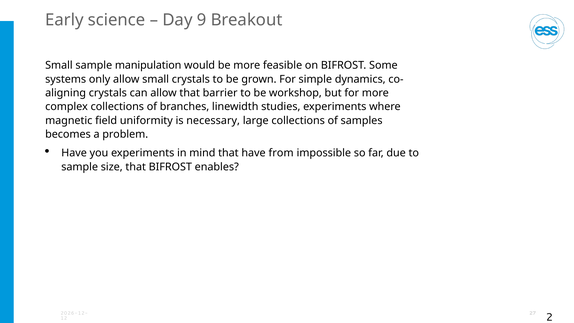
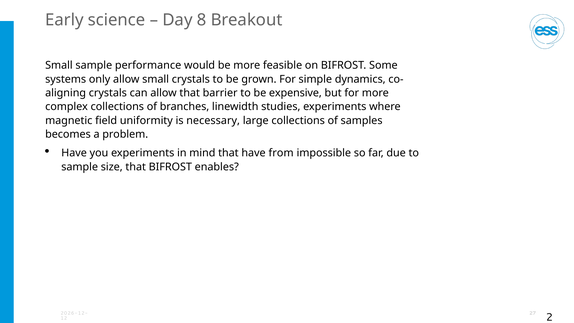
9: 9 -> 8 (202, 20)
manipulation: manipulation -> performance (148, 65)
workshop: workshop -> expensive (295, 93)
